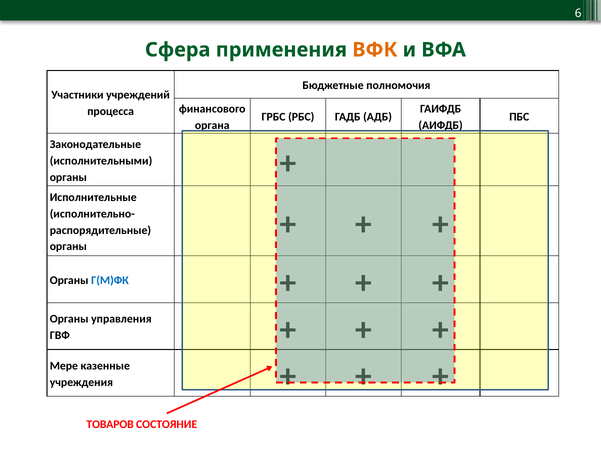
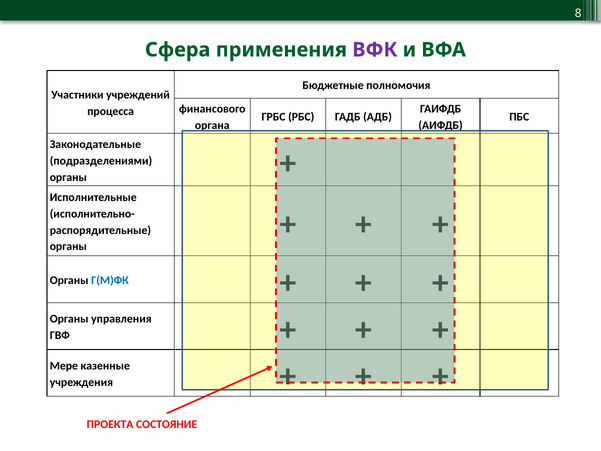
6: 6 -> 8 (578, 13)
ВФК colour: orange -> purple (375, 50)
исполнительными: исполнительными -> подразделениями (101, 161)
ТОВАРОВ: ТОВАРОВ -> ПРОЕКТА (110, 424)
